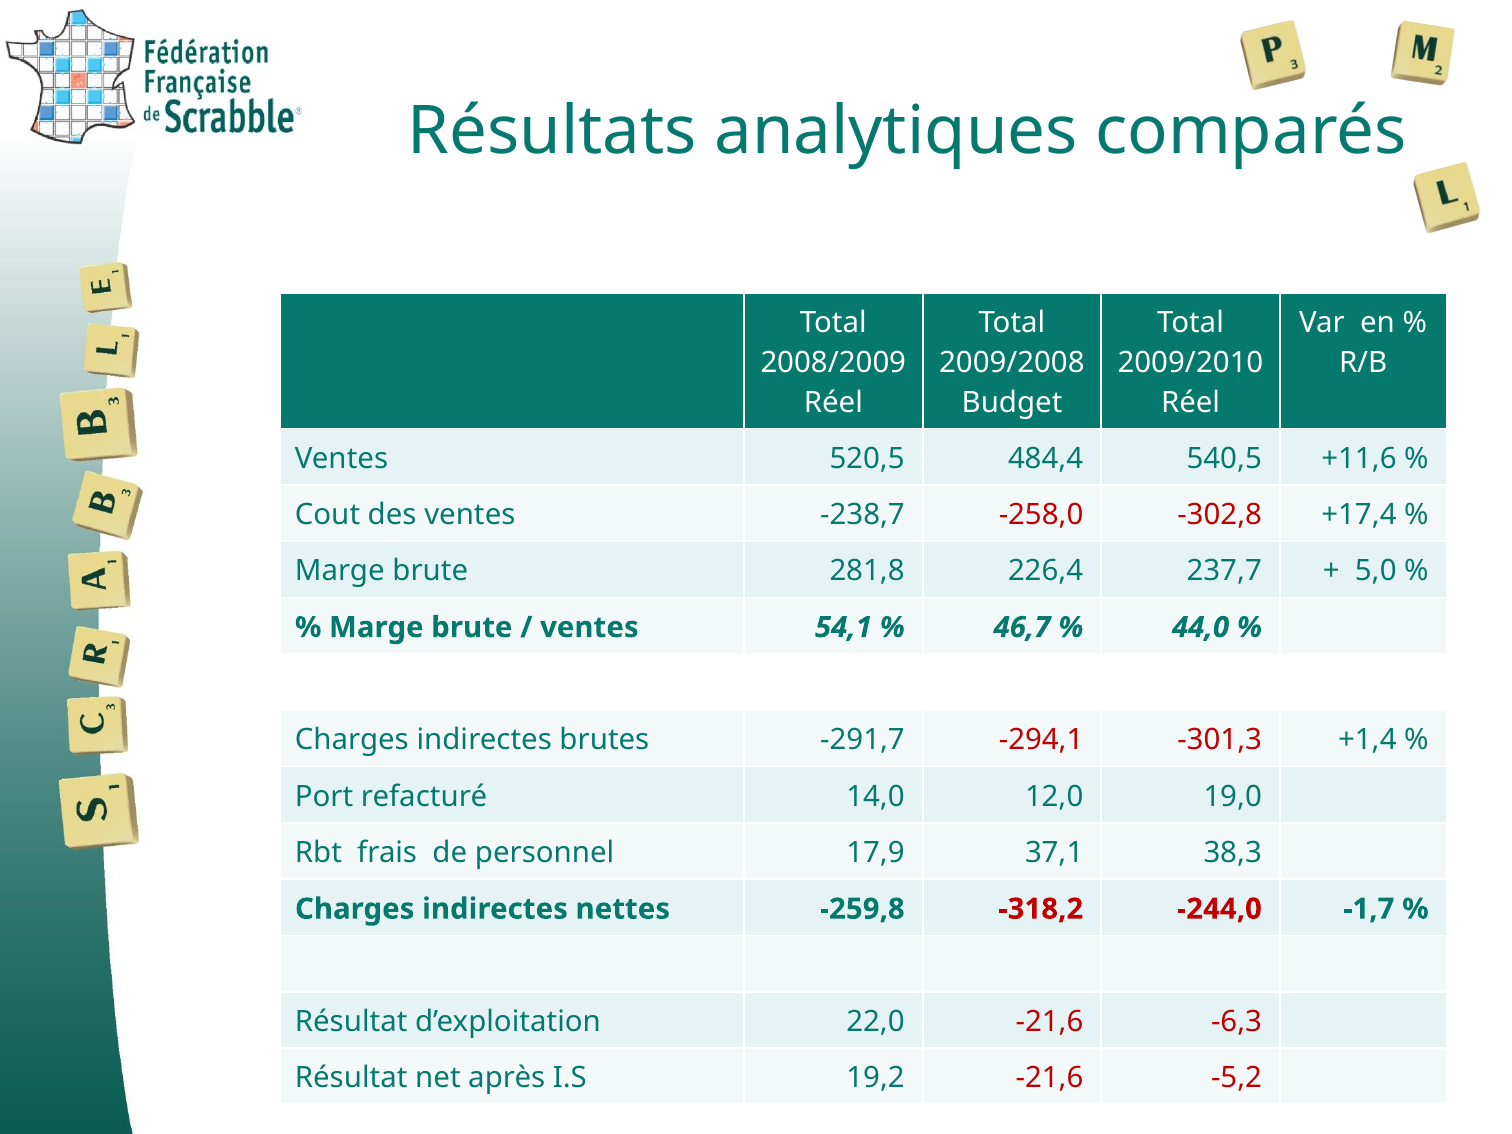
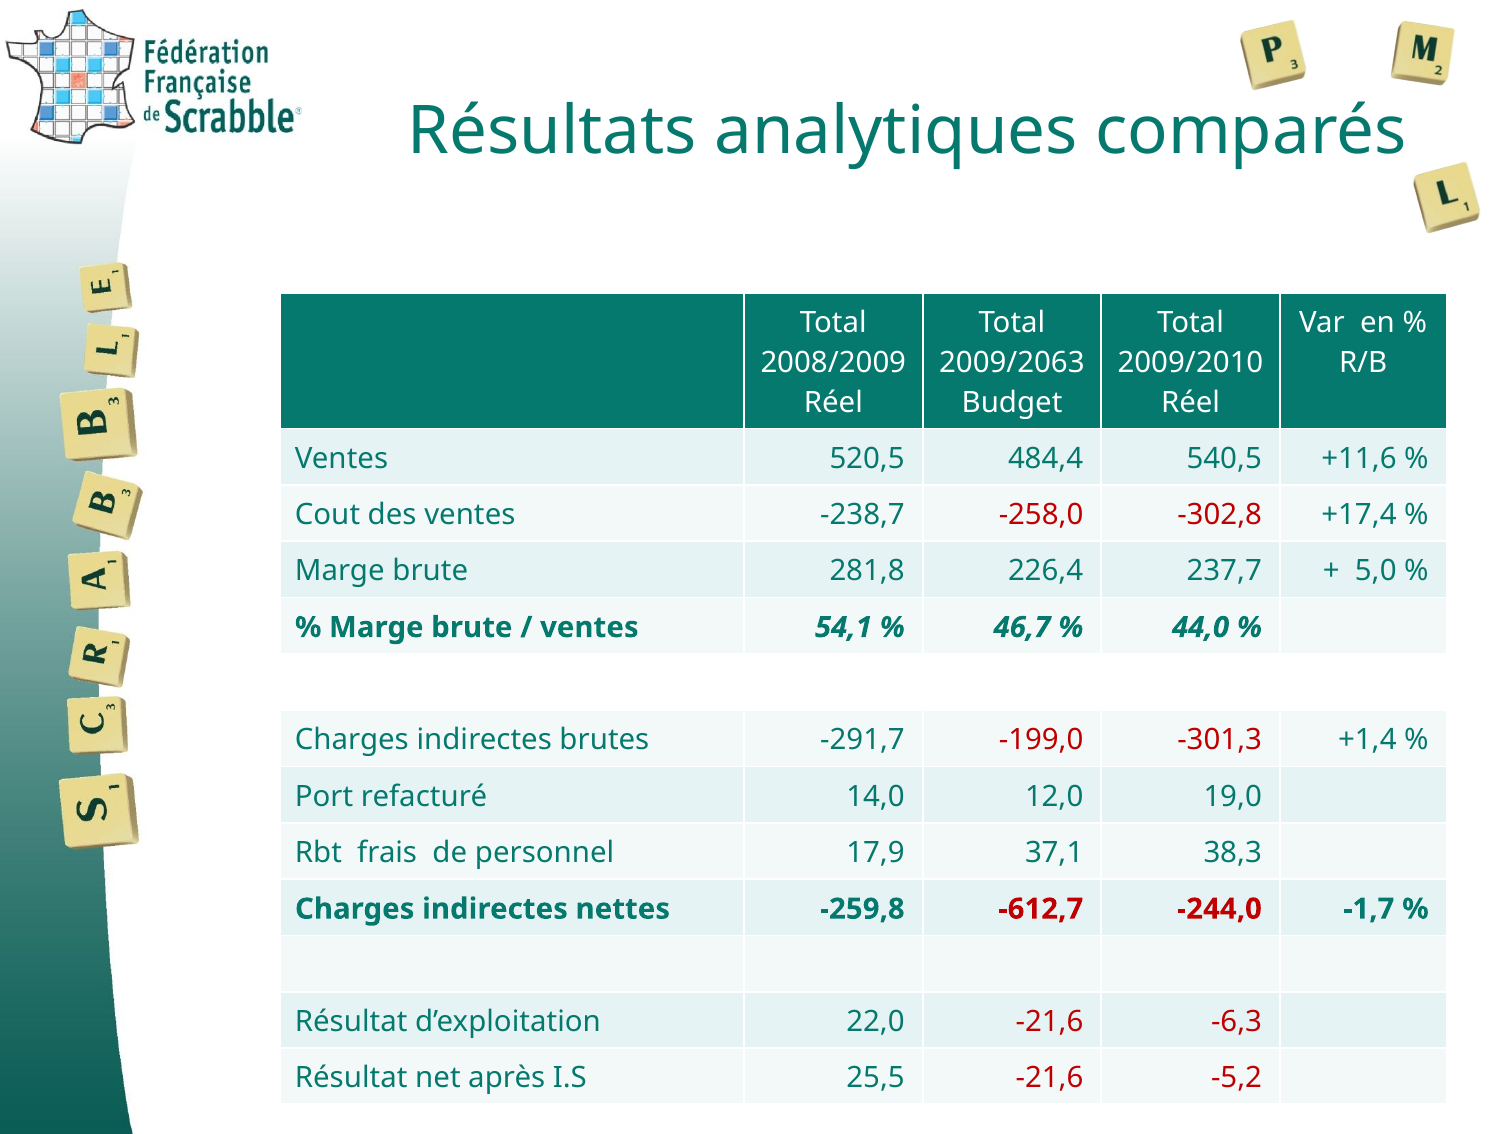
2009/2008: 2009/2008 -> 2009/2063 (1012, 363)
-294,1: -294,1 -> -199,0 (1041, 740)
-318,2: -318,2 -> -612,7 (1041, 909)
19,2: 19,2 -> 25,5 (876, 1078)
